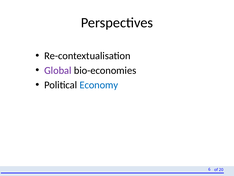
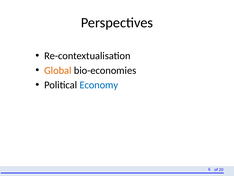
Global colour: purple -> orange (58, 70)
